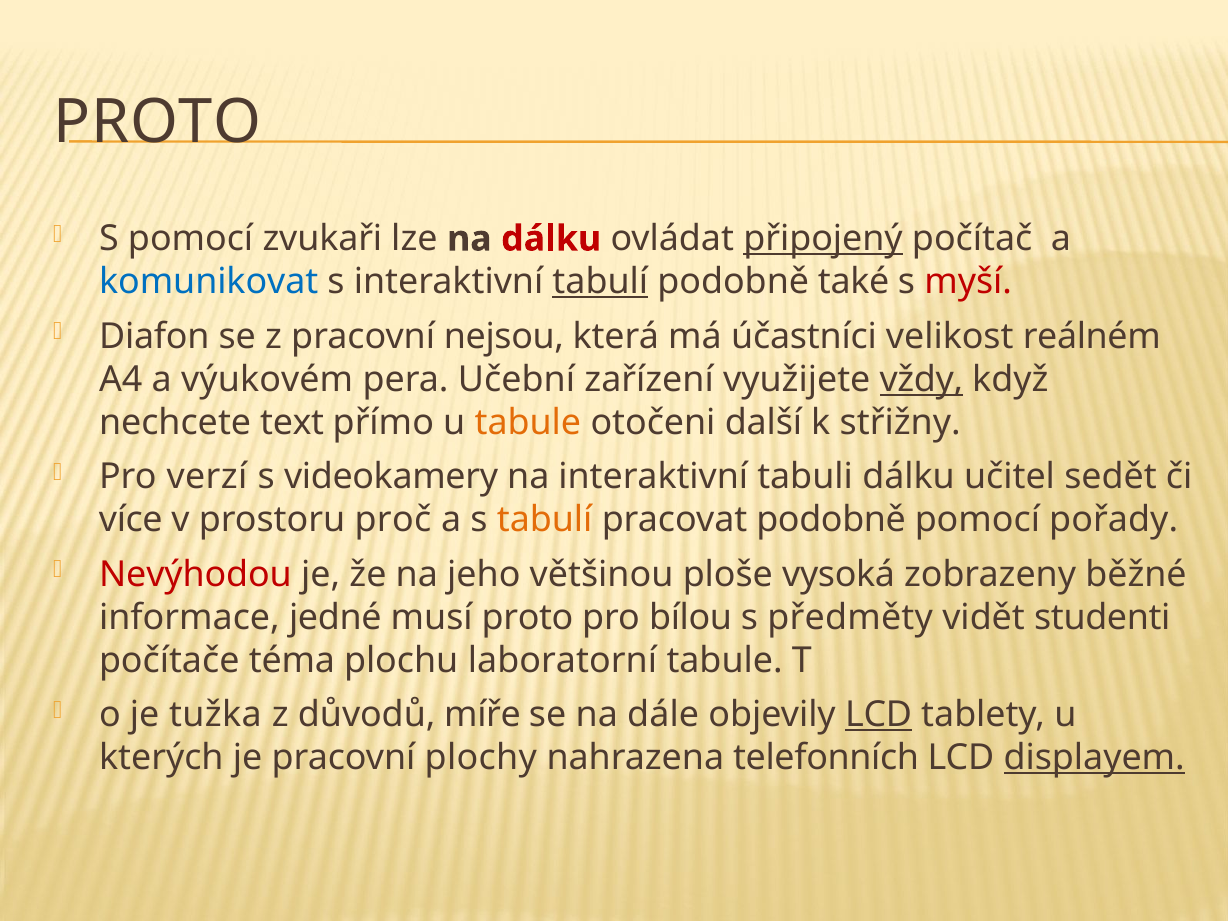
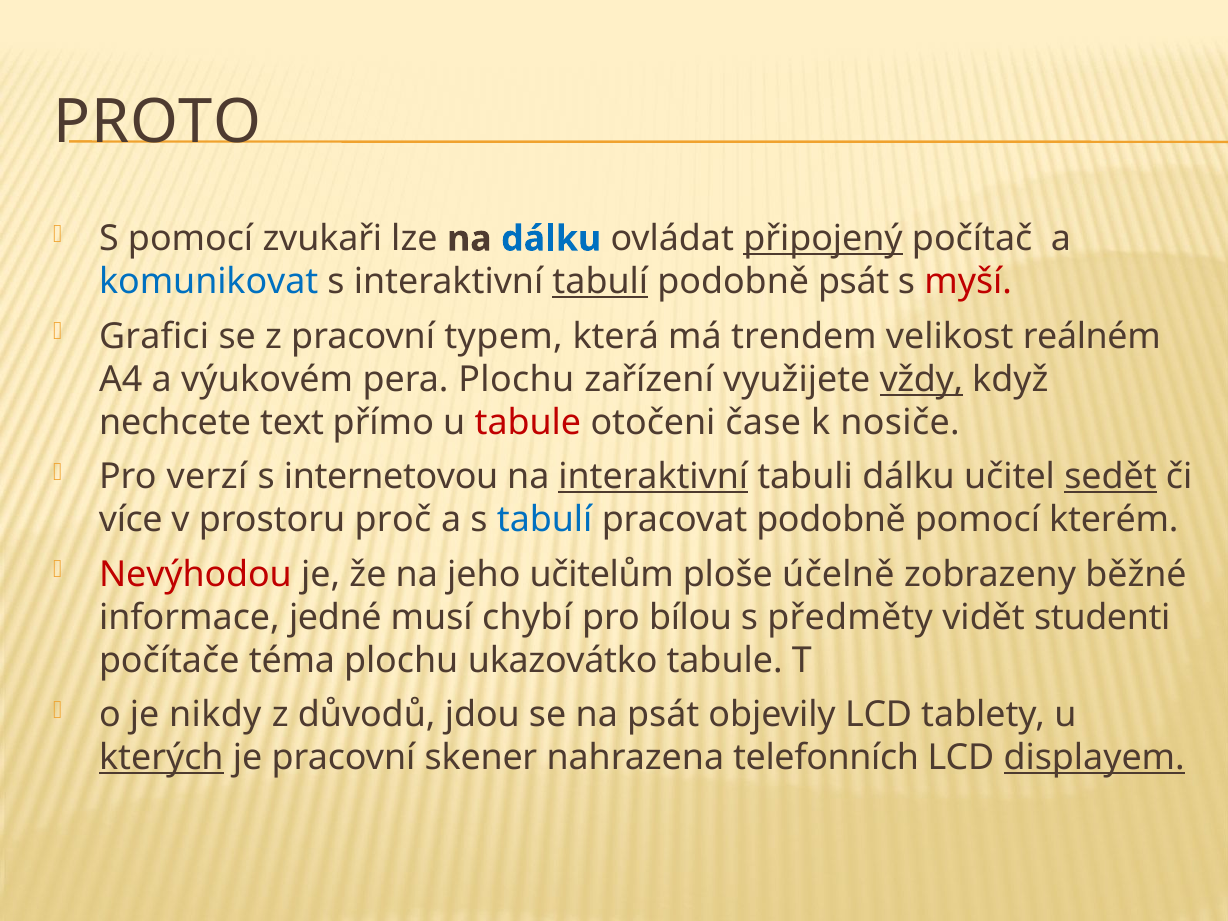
dálku colour: red -> blue (551, 239)
podobně také: také -> psát (854, 282)
Diafon: Diafon -> Grafici (154, 336)
nejsou: nejsou -> typem (504, 336)
účastníci: účastníci -> trendem (804, 336)
pera Učební: Učební -> Plochu (516, 379)
tabule colour: orange -> red (528, 422)
další: další -> čase (763, 422)
střižny: střižny -> nosiče (900, 422)
videokamery: videokamery -> internetovou (391, 477)
interaktivní underline: none -> present (653, 477)
sedět underline: none -> present (1111, 477)
tabulí colour: orange -> blue (545, 520)
pořady: pořady -> kterém (1114, 520)
většinou: většinou -> učitelům (602, 574)
vysoká: vysoká -> účelně (838, 574)
musí proto: proto -> chybí (527, 617)
laboratorní: laboratorní -> ukazovátko (563, 660)
tužka: tužka -> nikdy (215, 715)
míře: míře -> jdou (482, 715)
na dále: dále -> psát (663, 715)
LCD underline: present -> none (879, 715)
kterých underline: none -> present (161, 758)
plochy: plochy -> skener (481, 758)
